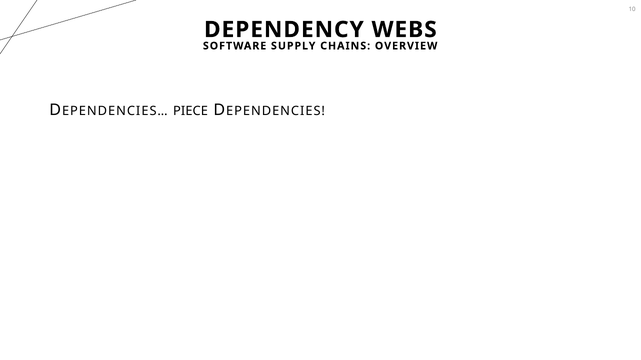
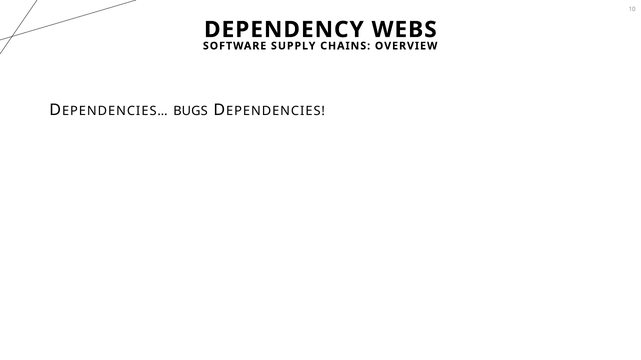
PIECE: PIECE -> BUGS (190, 111)
